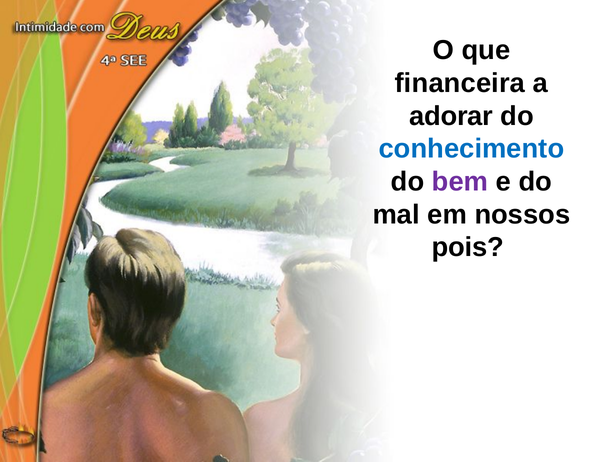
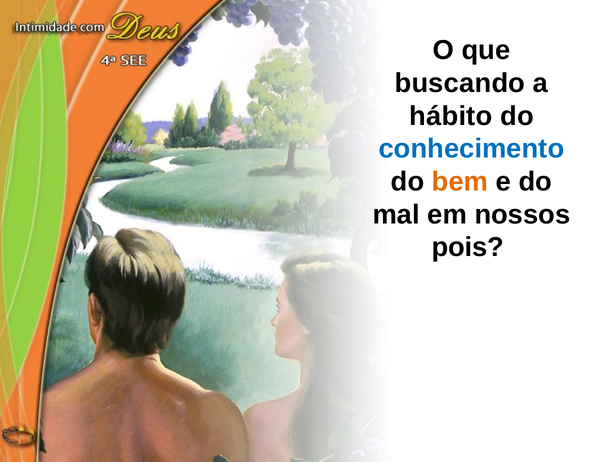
financeira: financeira -> buscando (460, 83)
adorar: adorar -> hábito (451, 116)
bem colour: purple -> orange (460, 182)
